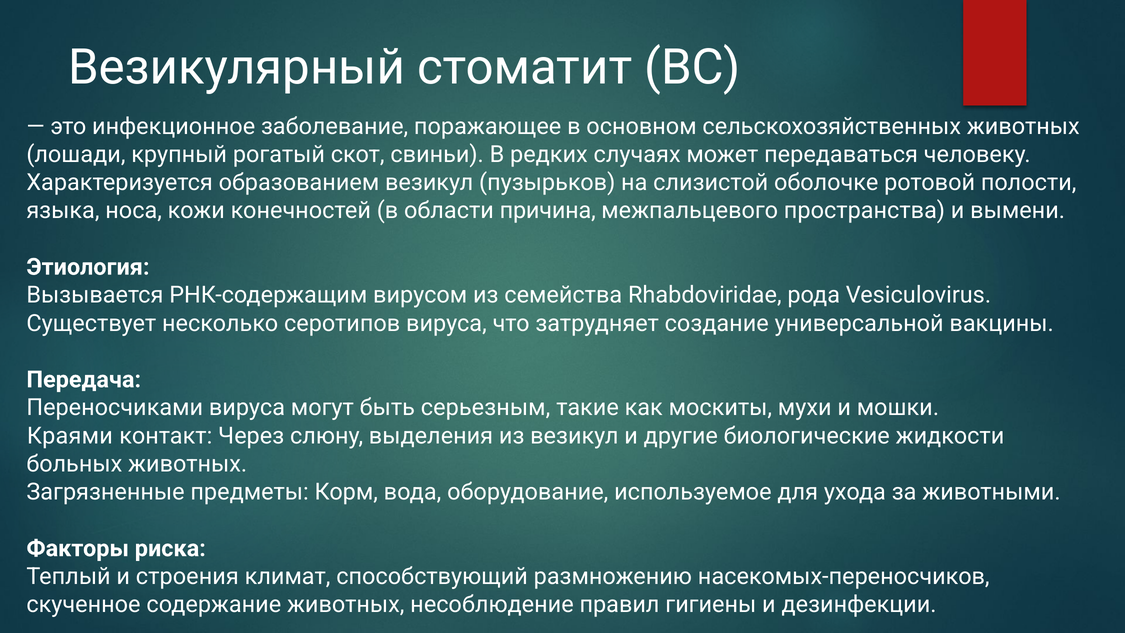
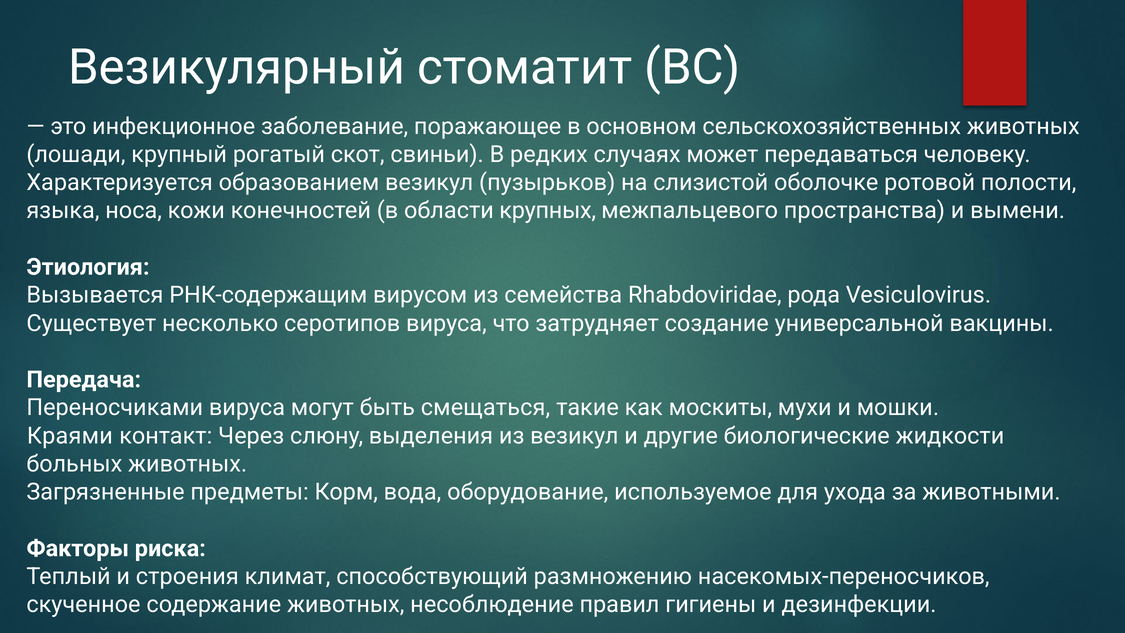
причина: причина -> крупных (548, 211)
серьезным: серьезным -> смещаться (485, 408)
